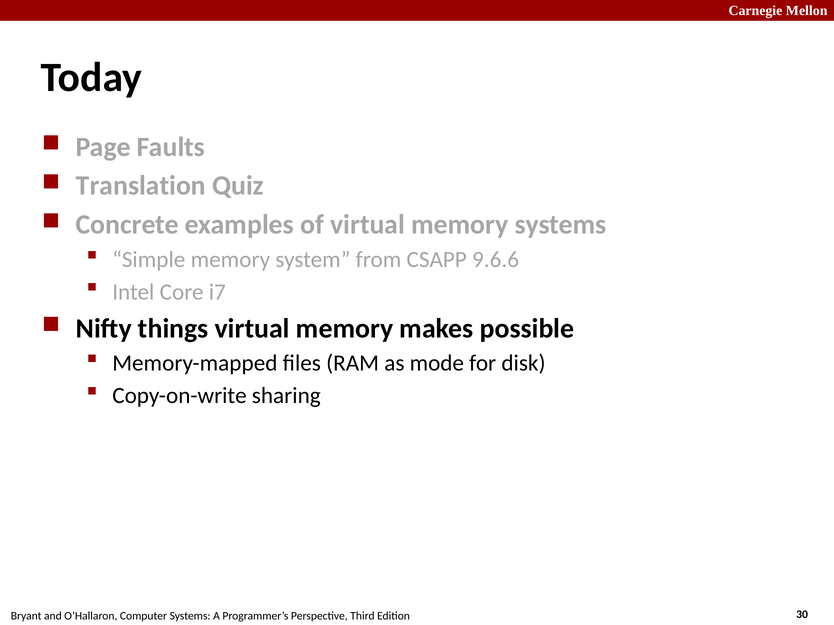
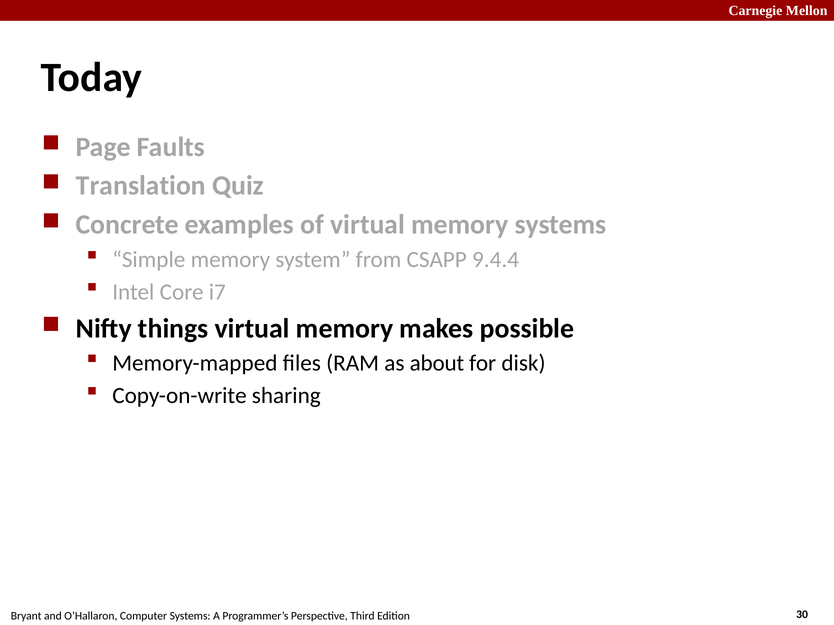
9.6.6: 9.6.6 -> 9.4.4 (496, 260)
mode: mode -> about (437, 364)
